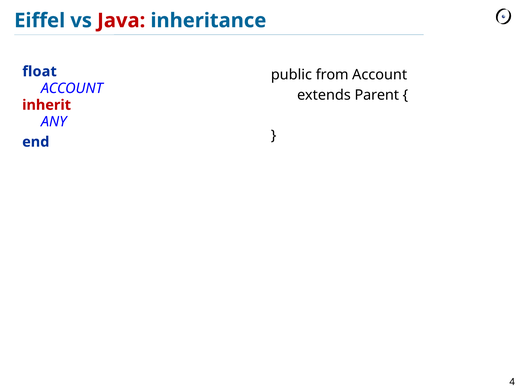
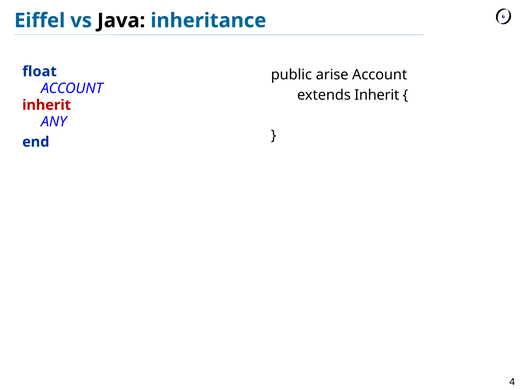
Java colour: red -> black (121, 21)
from: from -> arise (332, 75)
extends Parent: Parent -> Inherit (377, 95)
